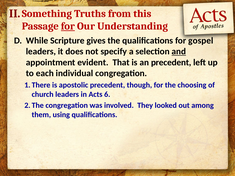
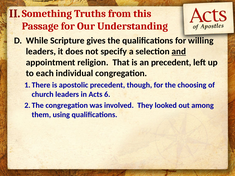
for underline: present -> none (68, 26)
gospel: gospel -> willing (201, 41)
evident: evident -> religion (93, 62)
